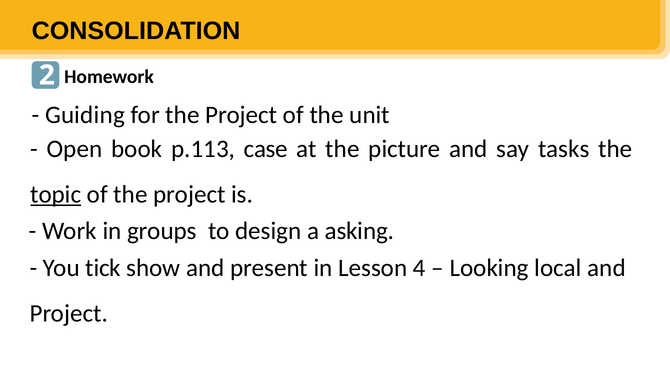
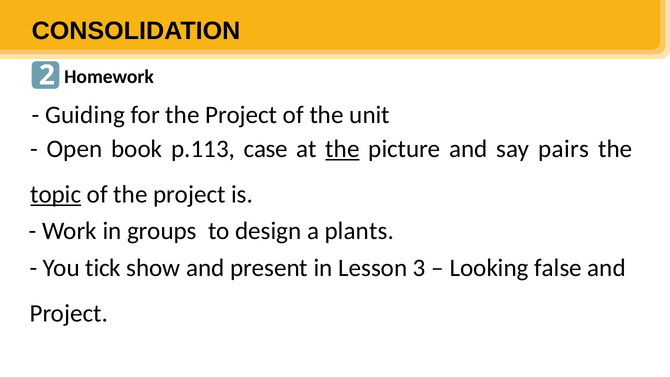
the underline: none -> present (342, 149)
tasks: tasks -> pairs (564, 149)
asking: asking -> plants (359, 231)
4: 4 -> 3 (419, 268)
local: local -> false (558, 268)
